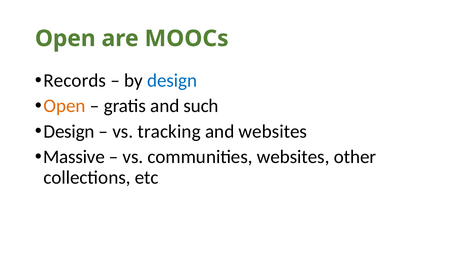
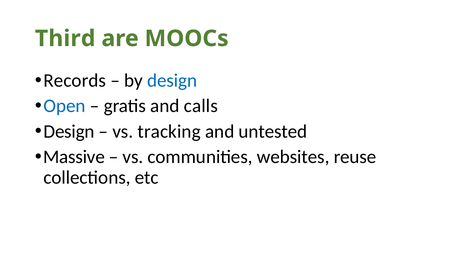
Open: Open -> Third (65, 38)
Open colour: orange -> blue (65, 106)
such: such -> calls (201, 106)
and websites: websites -> untested (273, 131)
other: other -> reuse (355, 157)
